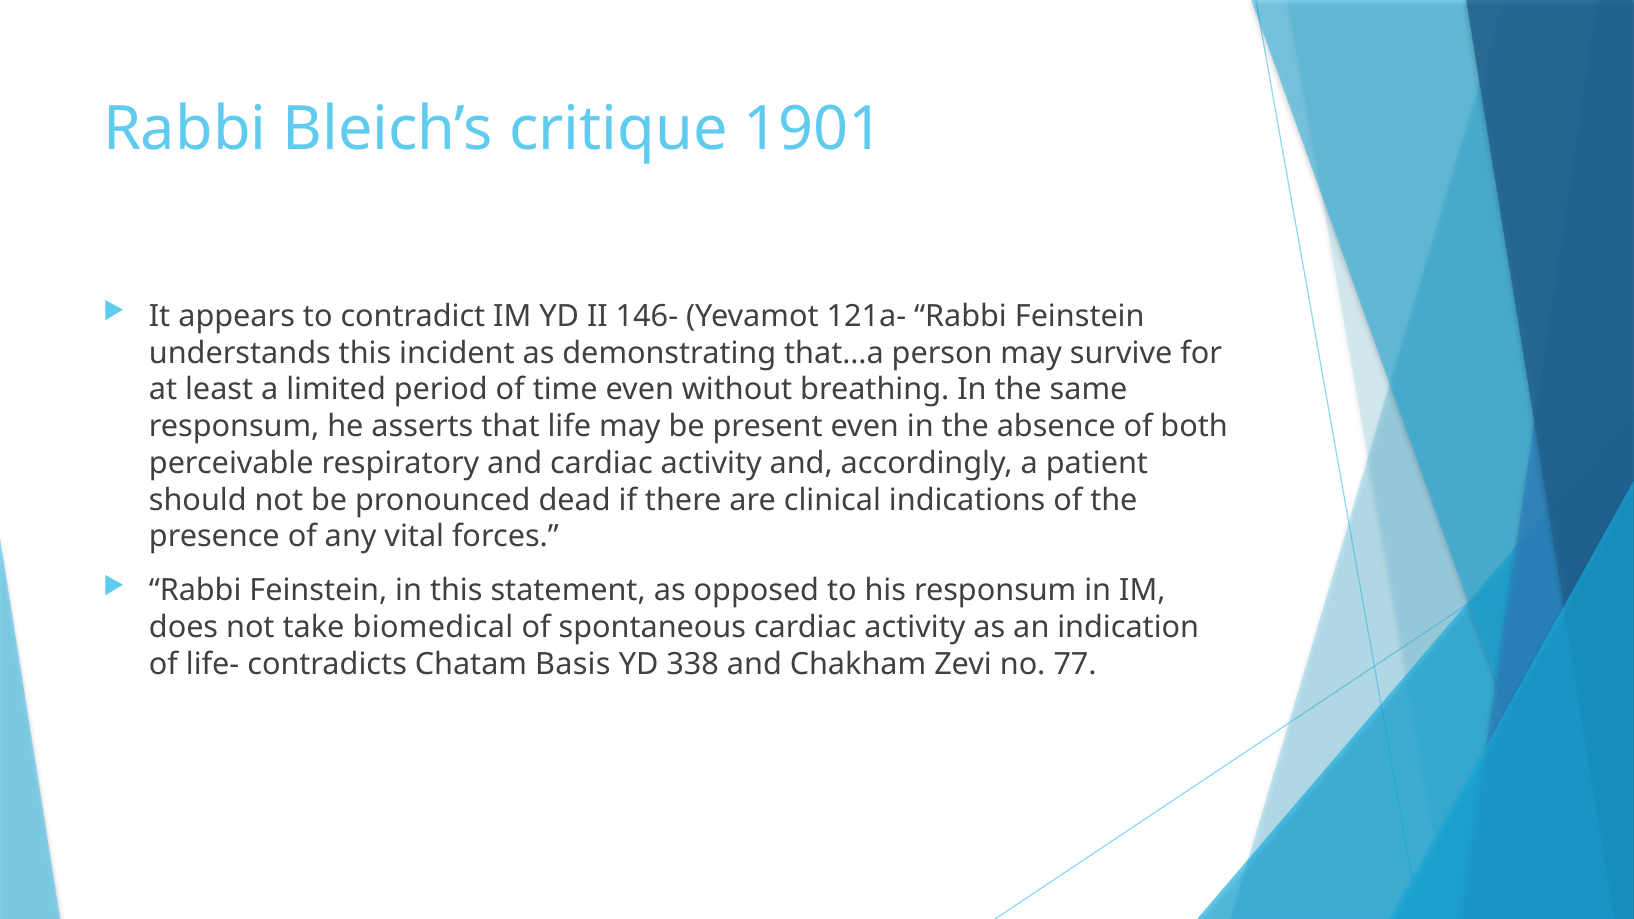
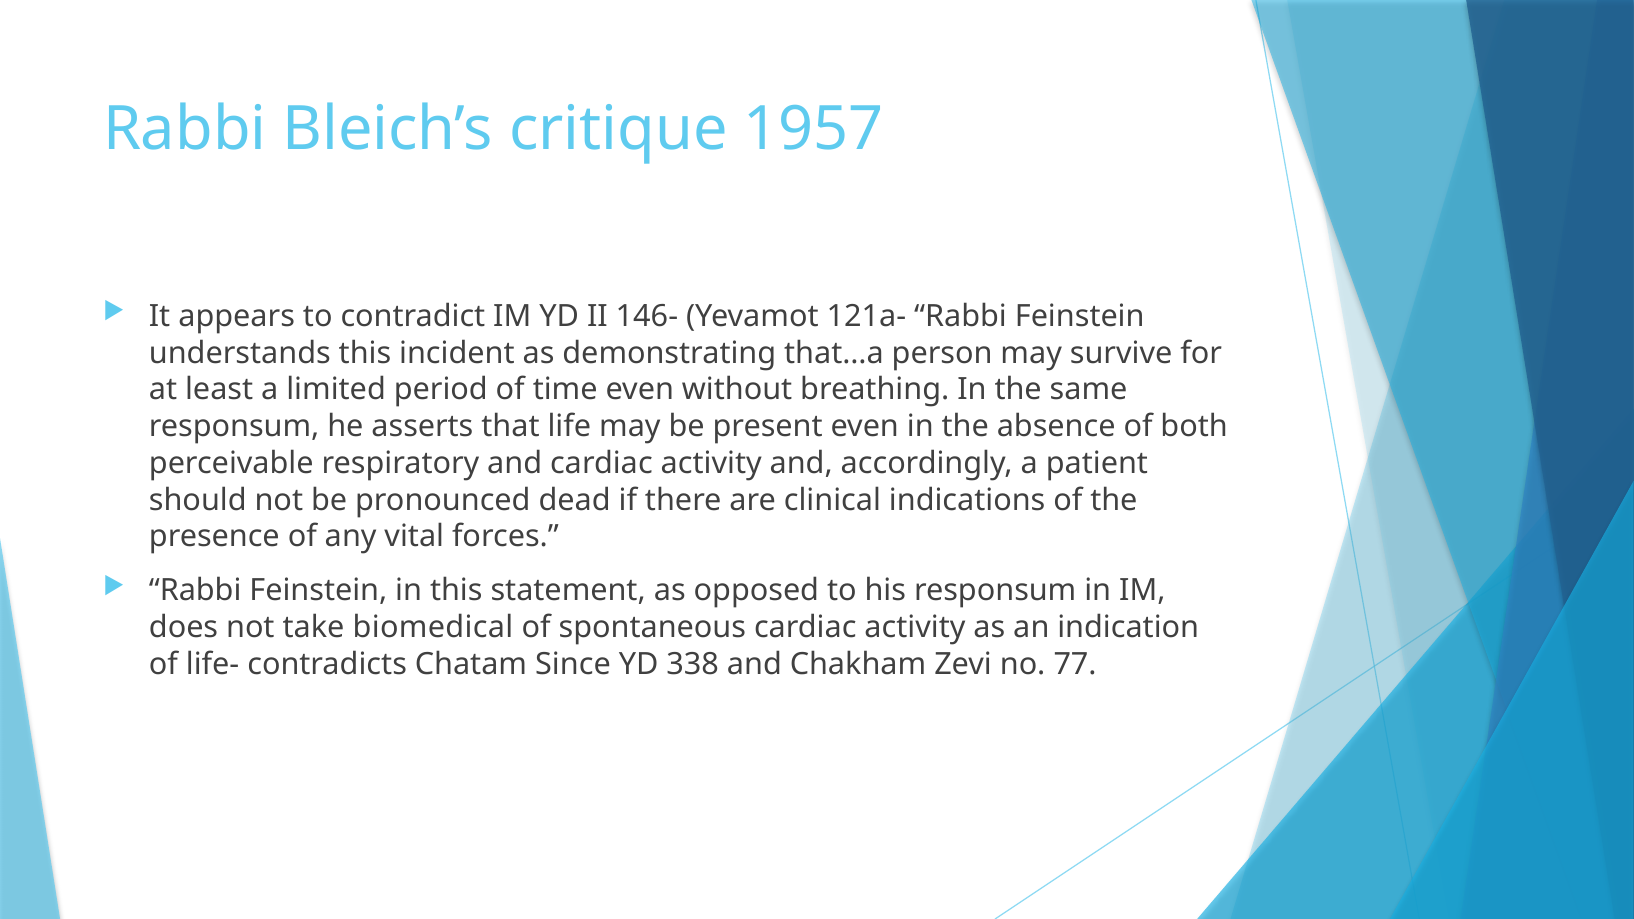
1901: 1901 -> 1957 (814, 129)
Basis: Basis -> Since (573, 664)
